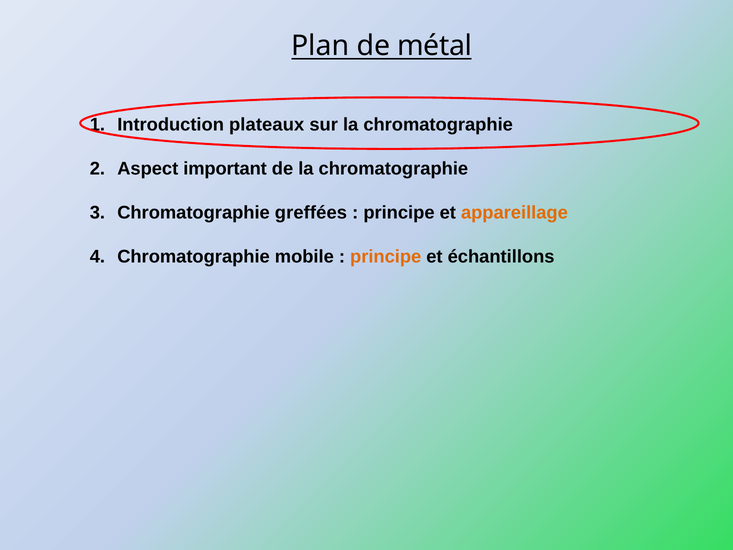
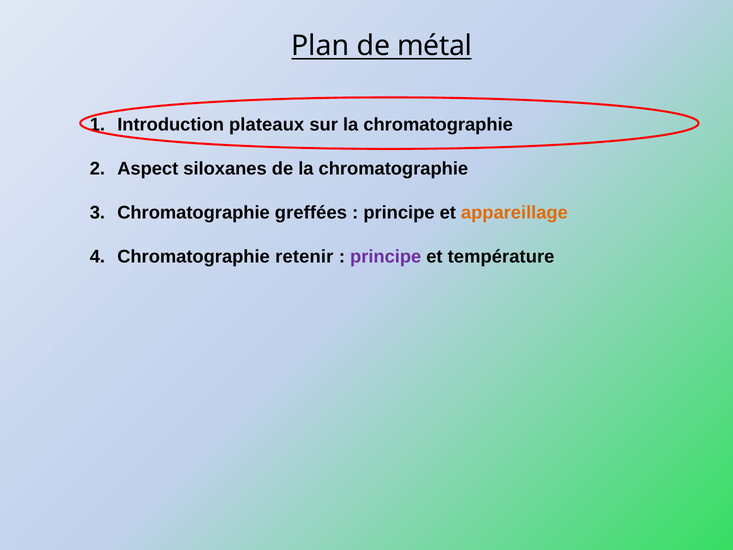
important: important -> siloxanes (225, 169)
mobile: mobile -> retenir (304, 257)
principe colour: orange -> purple (386, 257)
échantillons: échantillons -> température (501, 257)
